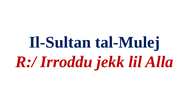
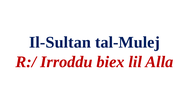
jekk: jekk -> biex (110, 62)
